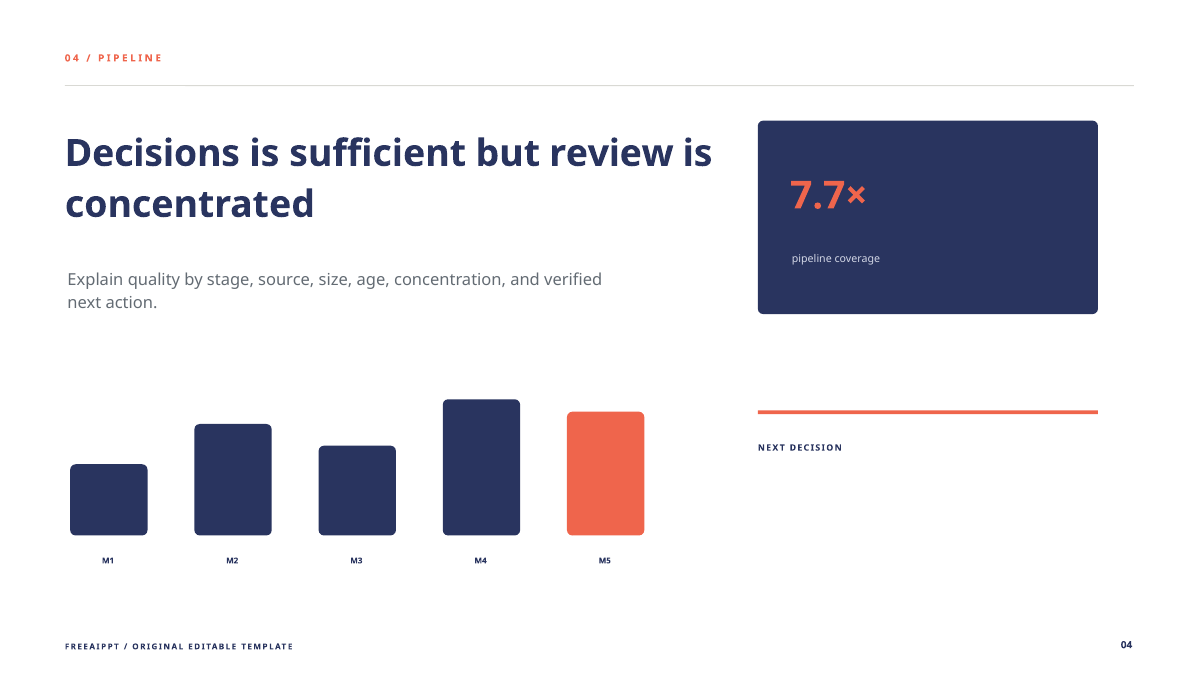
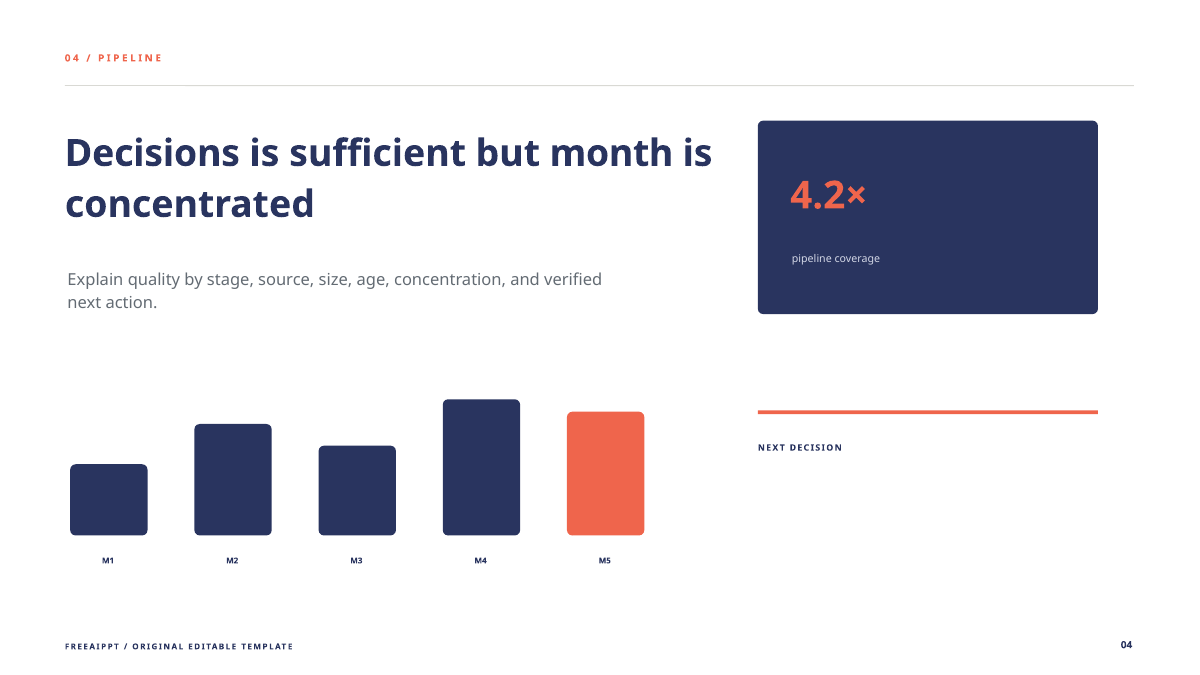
review: review -> month (611, 154)
7.7×: 7.7× -> 4.2× (829, 196)
